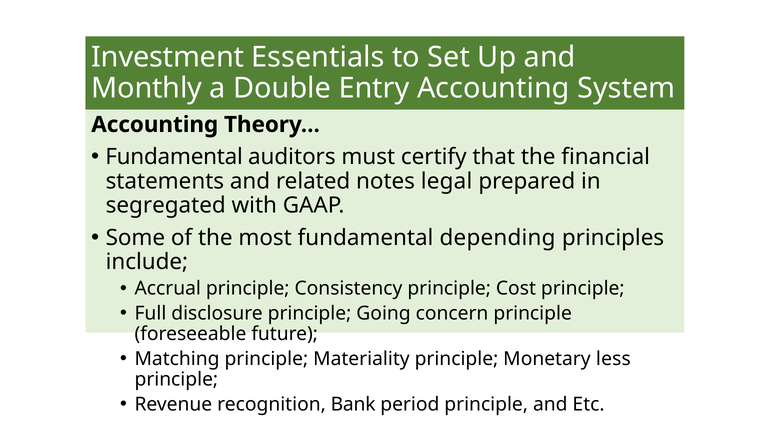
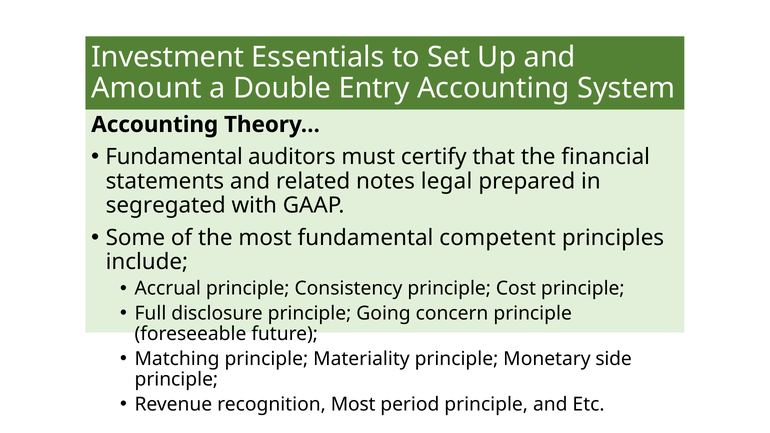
Monthly: Monthly -> Amount (146, 88)
depending: depending -> competent (498, 238)
less: less -> side (614, 359)
recognition Bank: Bank -> Most (353, 404)
